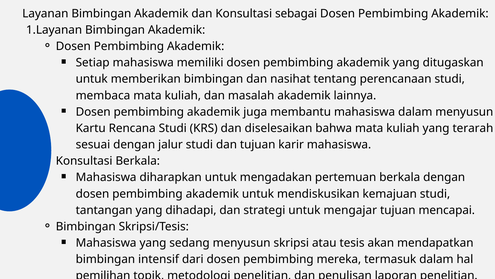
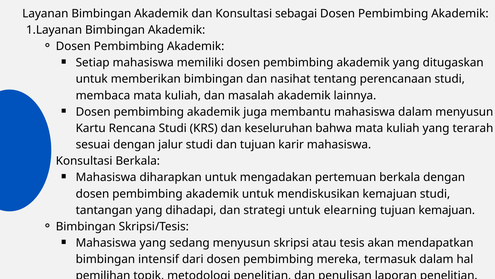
diselesaikan: diselesaikan -> keseluruhan (279, 128)
mengajar: mengajar -> elearning (350, 210)
tujuan mencapai: mencapai -> kemajuan (447, 210)
